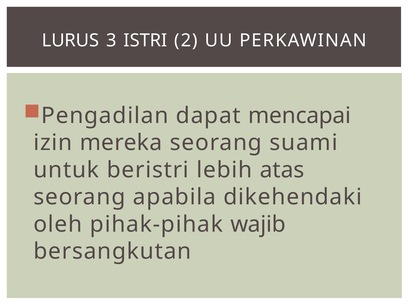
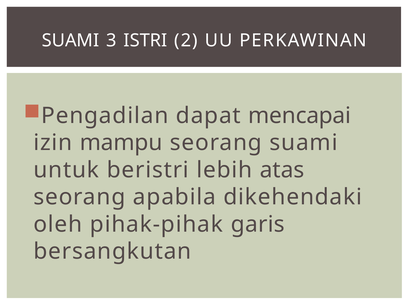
LURUS: LURUS -> SUAMI (71, 41)
mereka: mereka -> mampu (121, 143)
wajib: wajib -> garis (258, 225)
